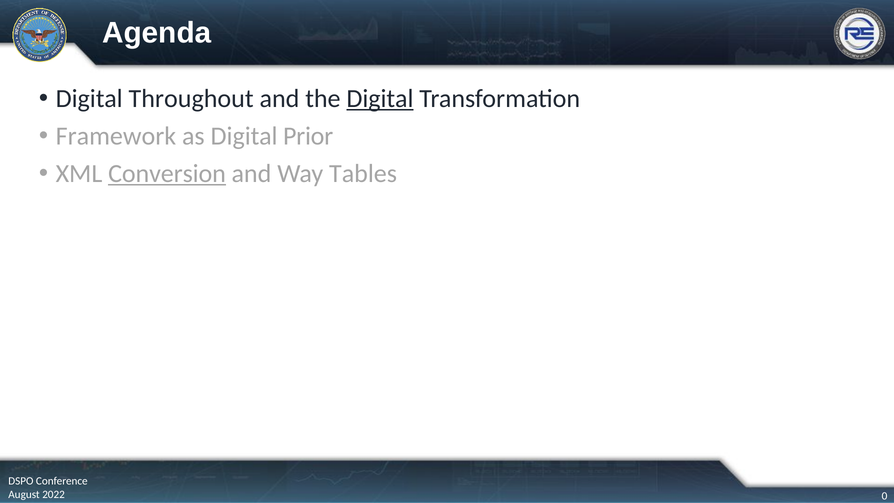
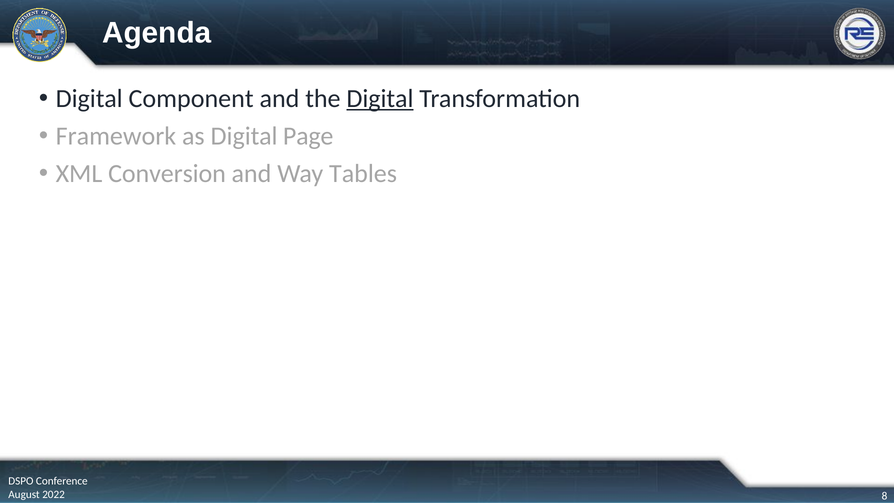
Throughout: Throughout -> Component (191, 99)
Prior: Prior -> Page (308, 136)
Conversion underline: present -> none (167, 173)
0: 0 -> 8 (885, 496)
